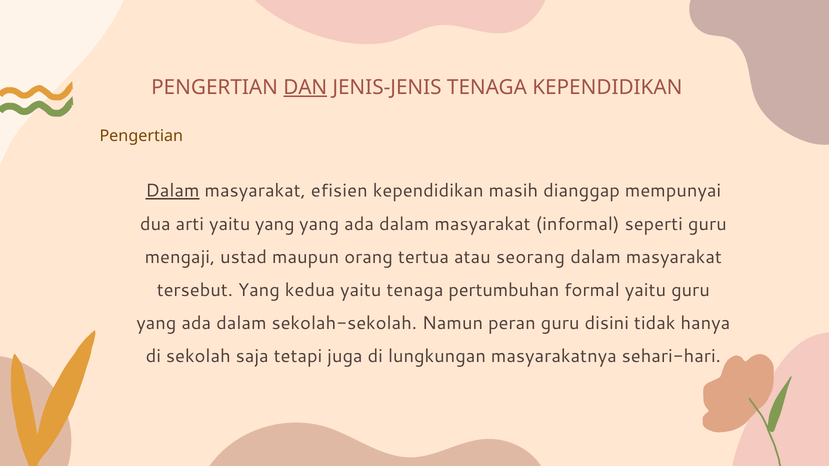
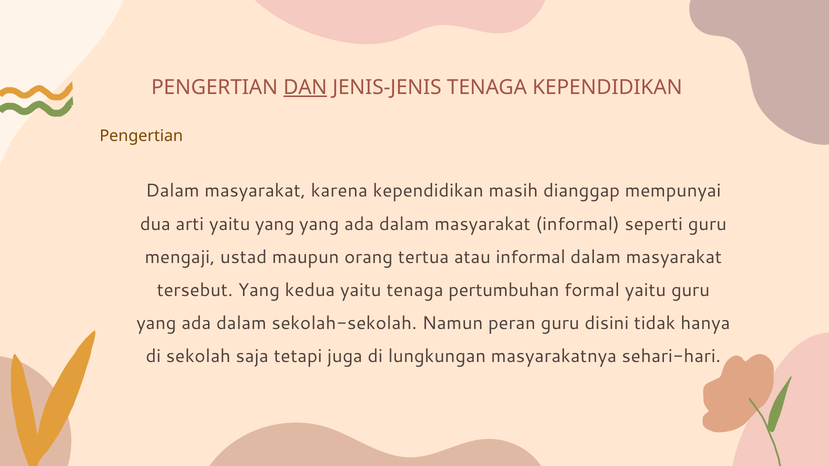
Dalam underline: present -> none (172, 191)
efisien: efisien -> karena (339, 191)
atau seorang: seorang -> informal (531, 257)
